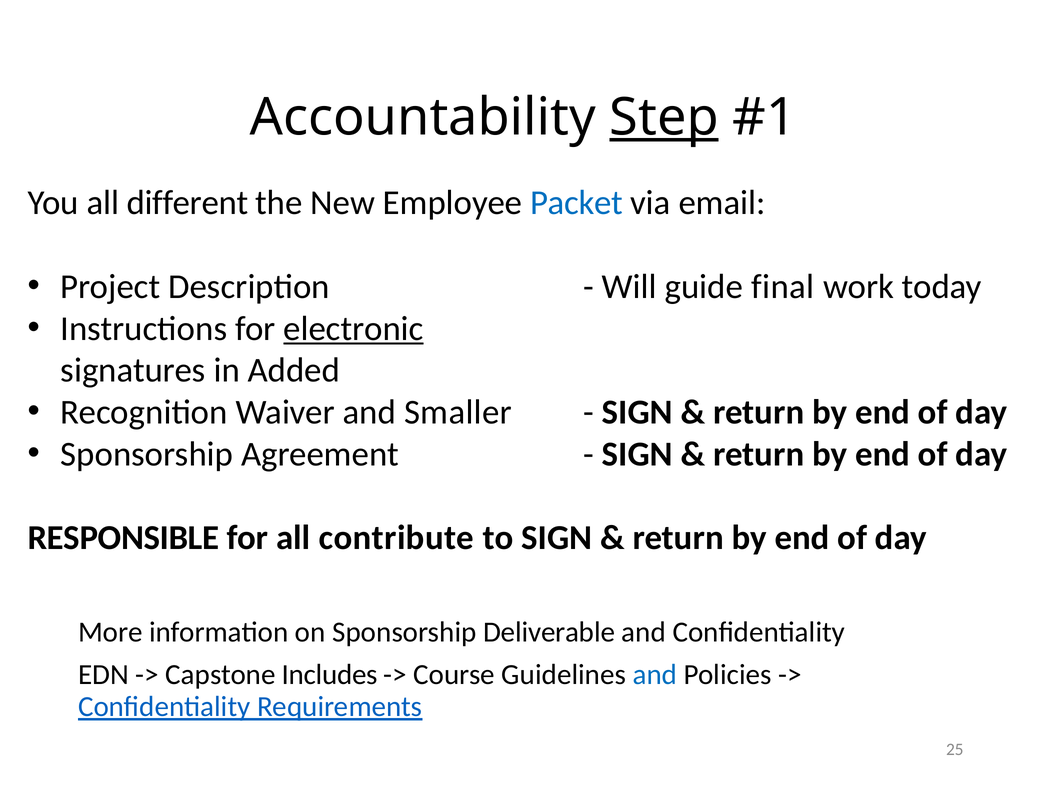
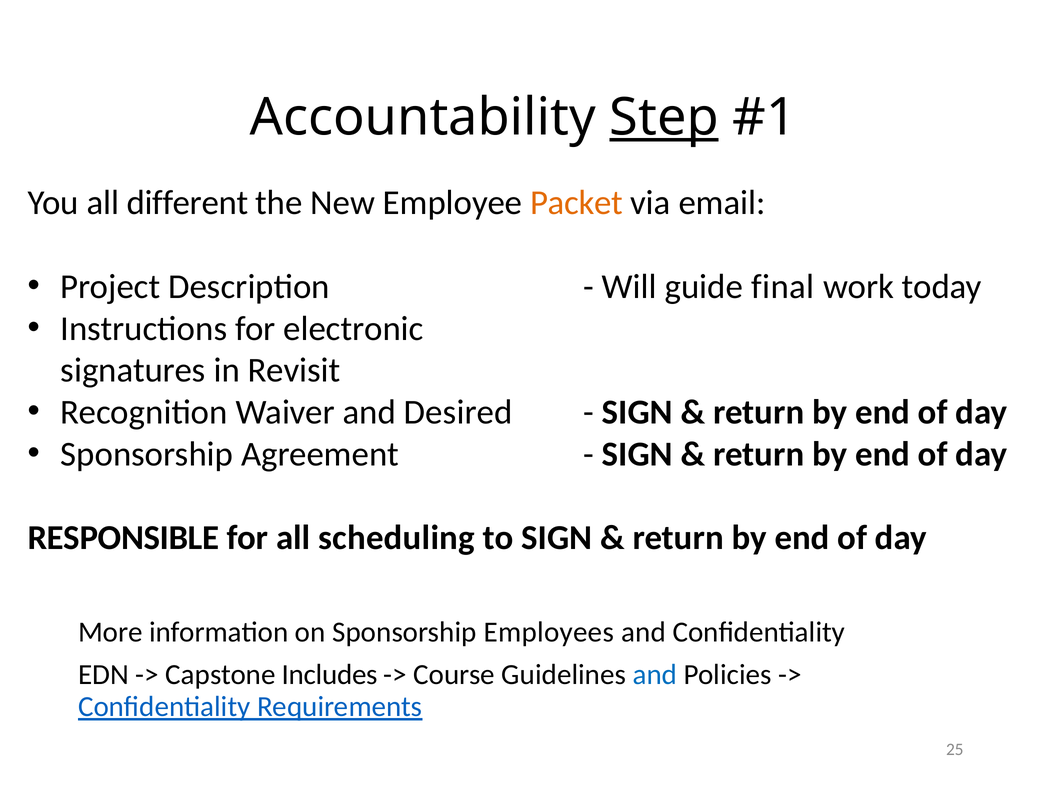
Packet colour: blue -> orange (576, 203)
electronic underline: present -> none (353, 328)
Added: Added -> Revisit (294, 370)
Smaller: Smaller -> Desired (458, 412)
contribute: contribute -> scheduling (397, 538)
Deliverable: Deliverable -> Employees (549, 632)
